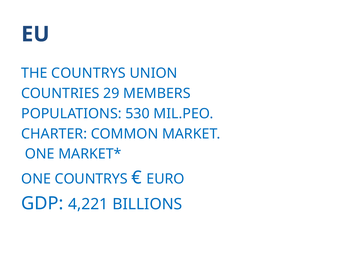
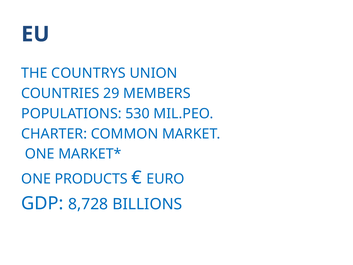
ONE COUNTRYS: COUNTRYS -> PRODUCTS (91, 179)
4,221: 4,221 -> 8,728 (88, 204)
